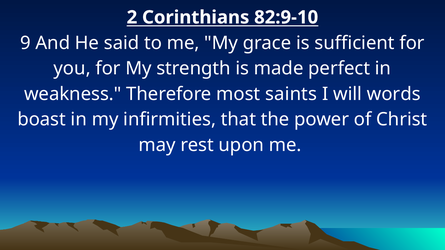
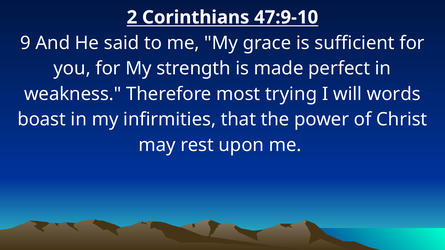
82:9-10: 82:9-10 -> 47:9-10 (286, 17)
saints: saints -> trying (291, 94)
